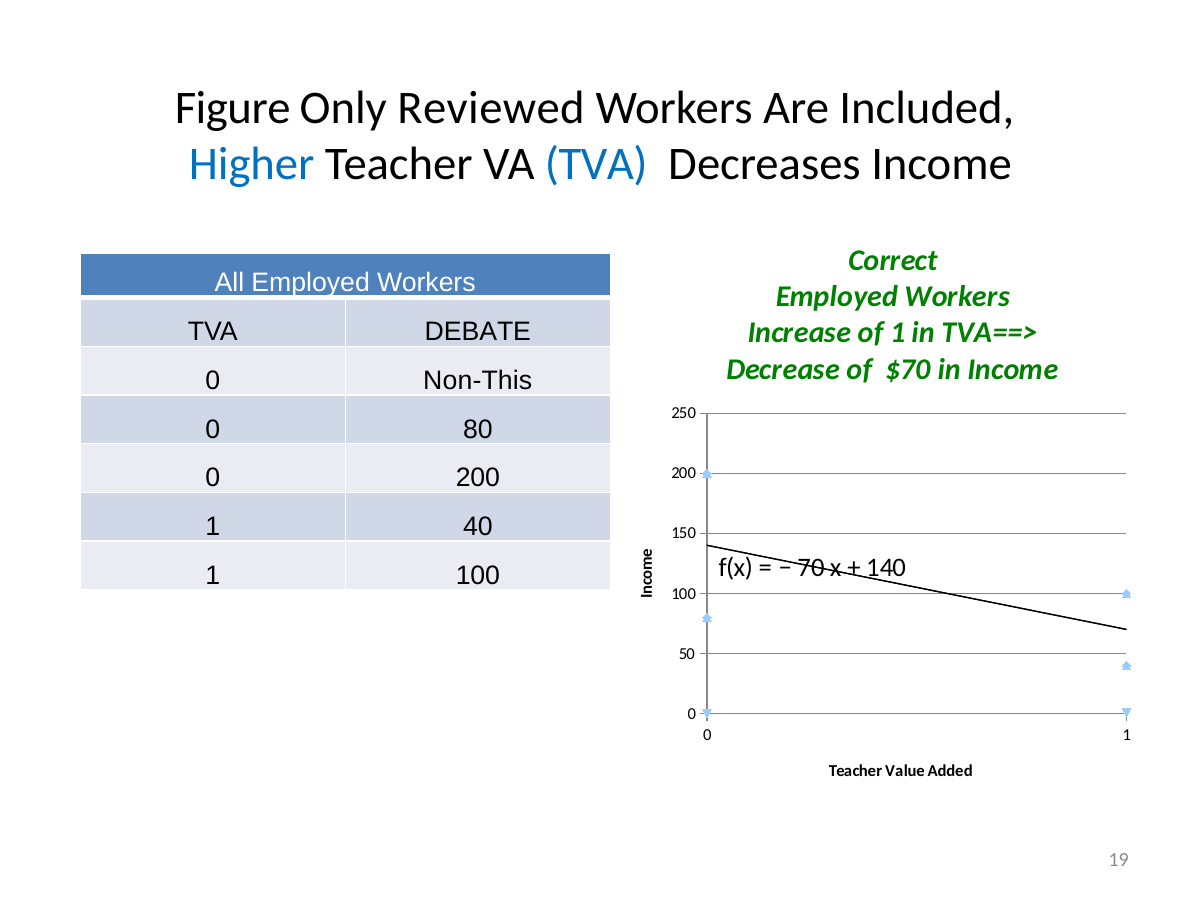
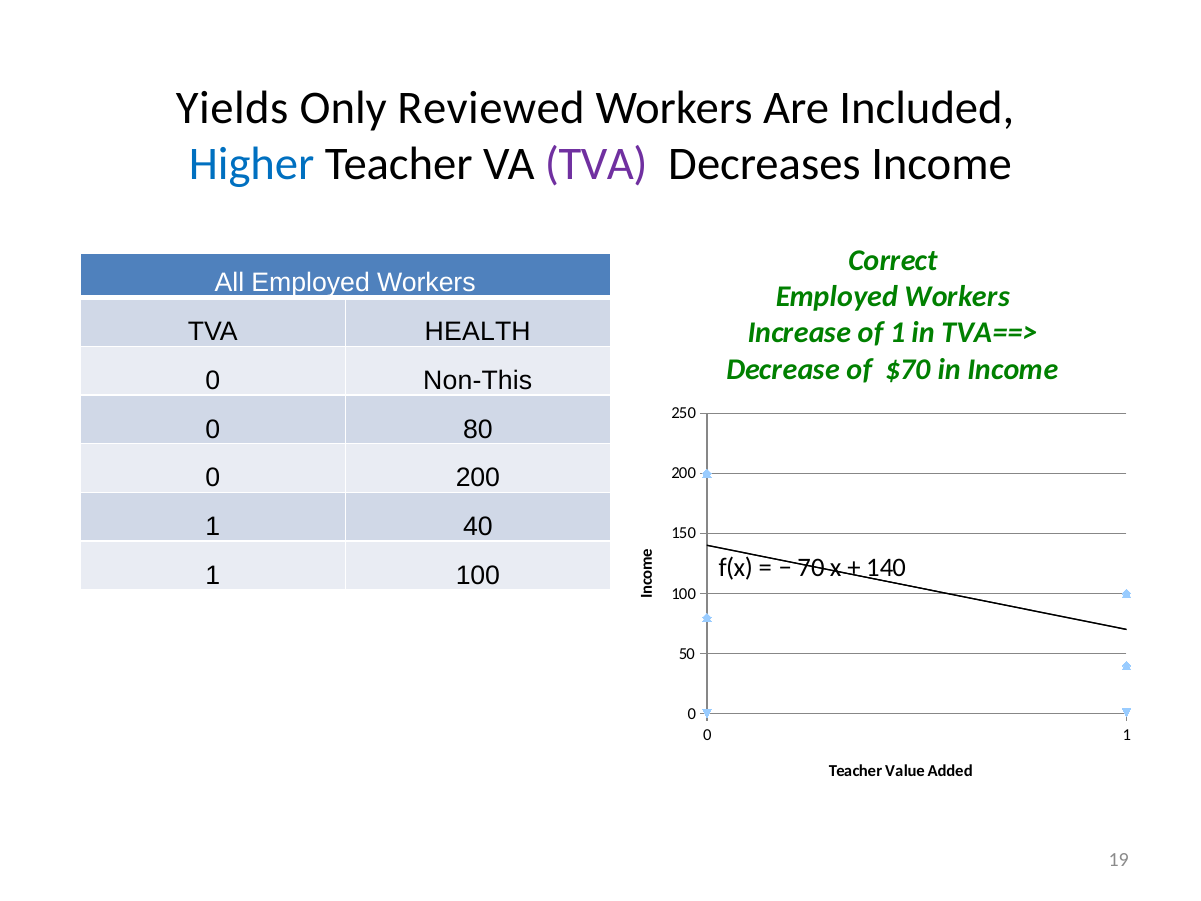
Figure: Figure -> Yields (232, 108)
TVA colour: blue -> purple (596, 164)
DEBATE: DEBATE -> HEALTH (478, 332)
